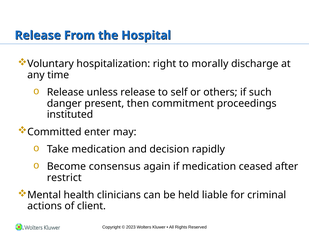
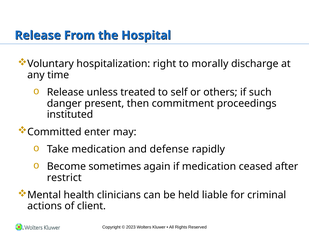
unless release: release -> treated (138, 92)
decision: decision -> defense (169, 149)
consensus: consensus -> sometimes (115, 166)
